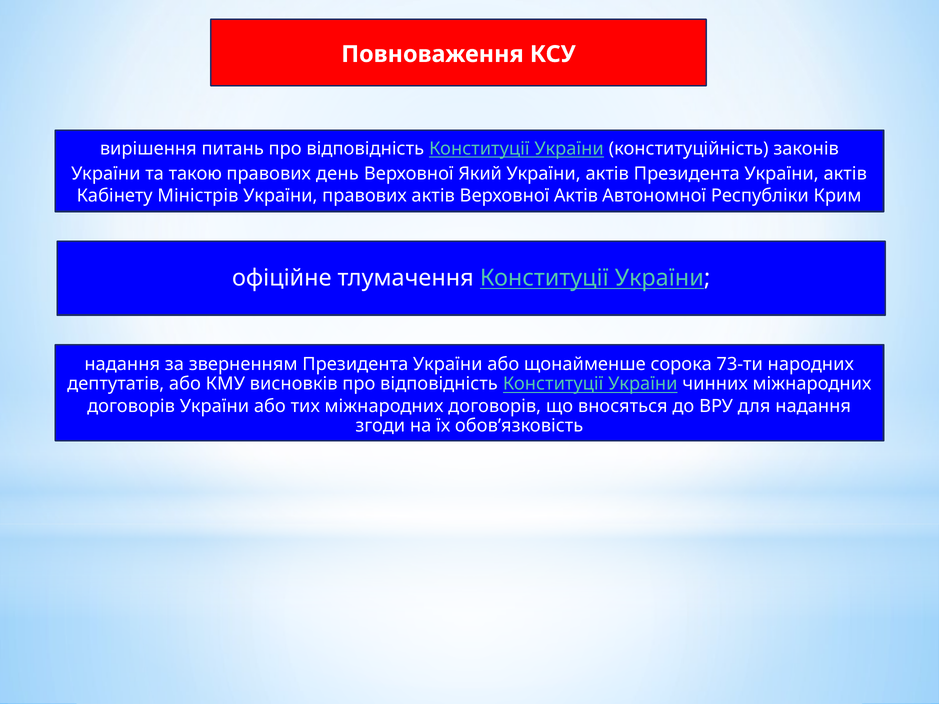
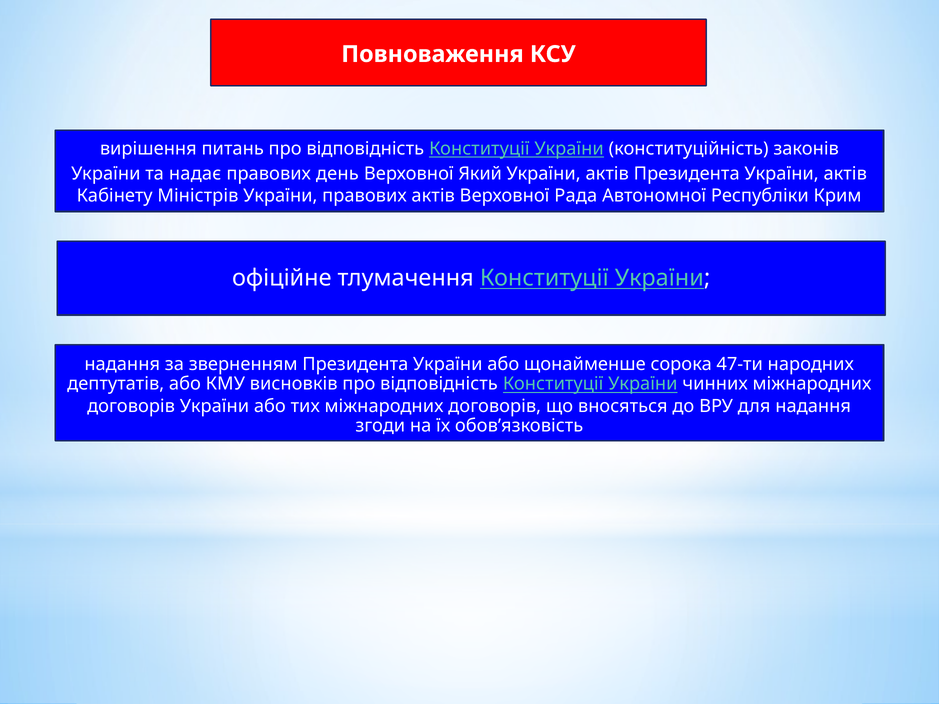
такою: такою -> надає (195, 174)
Верховної Актів: Актів -> Рада (576, 196)
73-ти: 73-ти -> 47-ти (740, 364)
